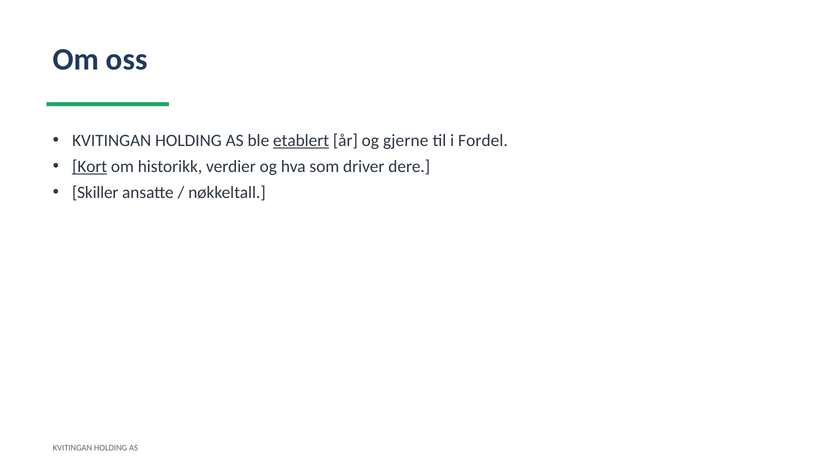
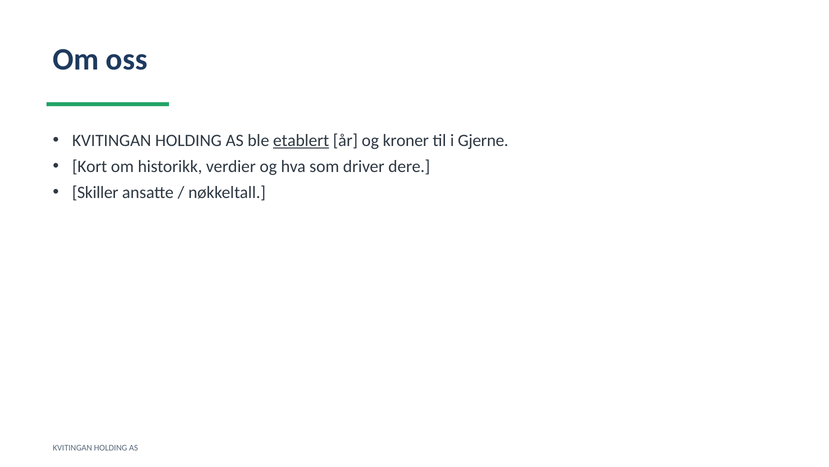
gjerne: gjerne -> kroner (406, 140)
Fordel: Fordel -> Gjerne (483, 140)
Kort underline: present -> none (90, 166)
